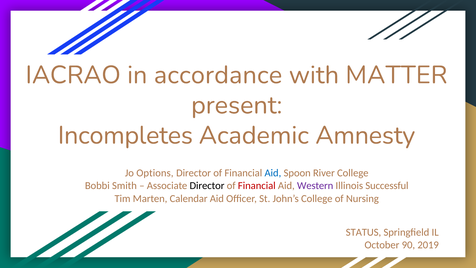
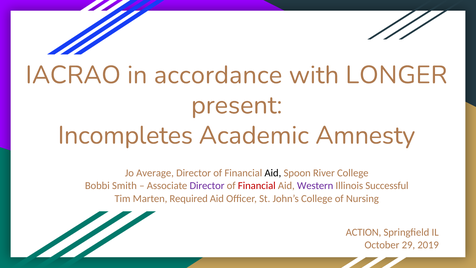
MATTER: MATTER -> LONGER (396, 75)
Options: Options -> Average (155, 173)
Aid colour: blue -> black (273, 173)
Director colour: black -> purple (207, 186)
Calendar: Calendar -> Required (189, 198)
STATUS: STATUS -> ACTION (364, 232)
90: 90 -> 29 (408, 245)
